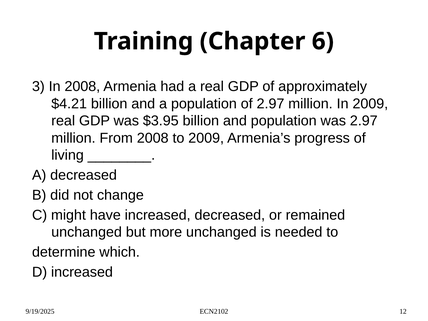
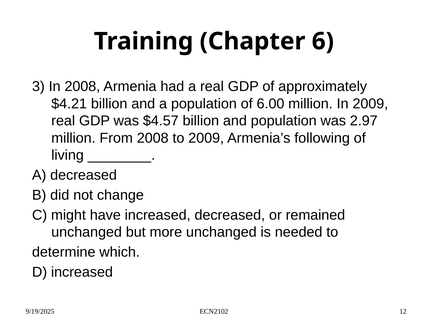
of 2.97: 2.97 -> 6.00 (271, 104)
$3.95: $3.95 -> $4.57 (161, 121)
progress: progress -> following (322, 138)
